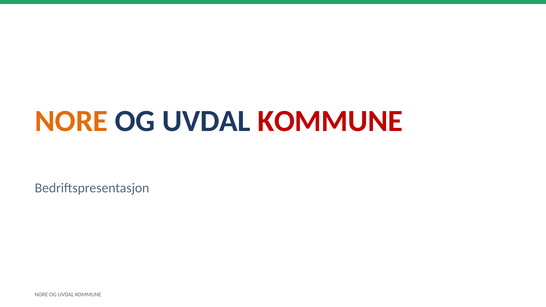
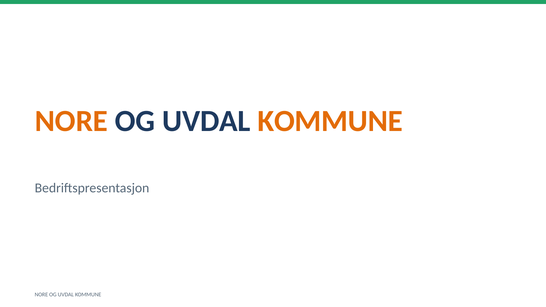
KOMMUNE colour: red -> orange (330, 121)
